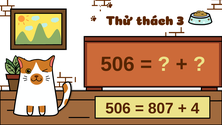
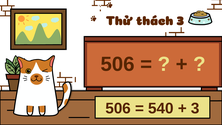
807: 807 -> 540 (161, 108)
4: 4 -> 3 (195, 108)
